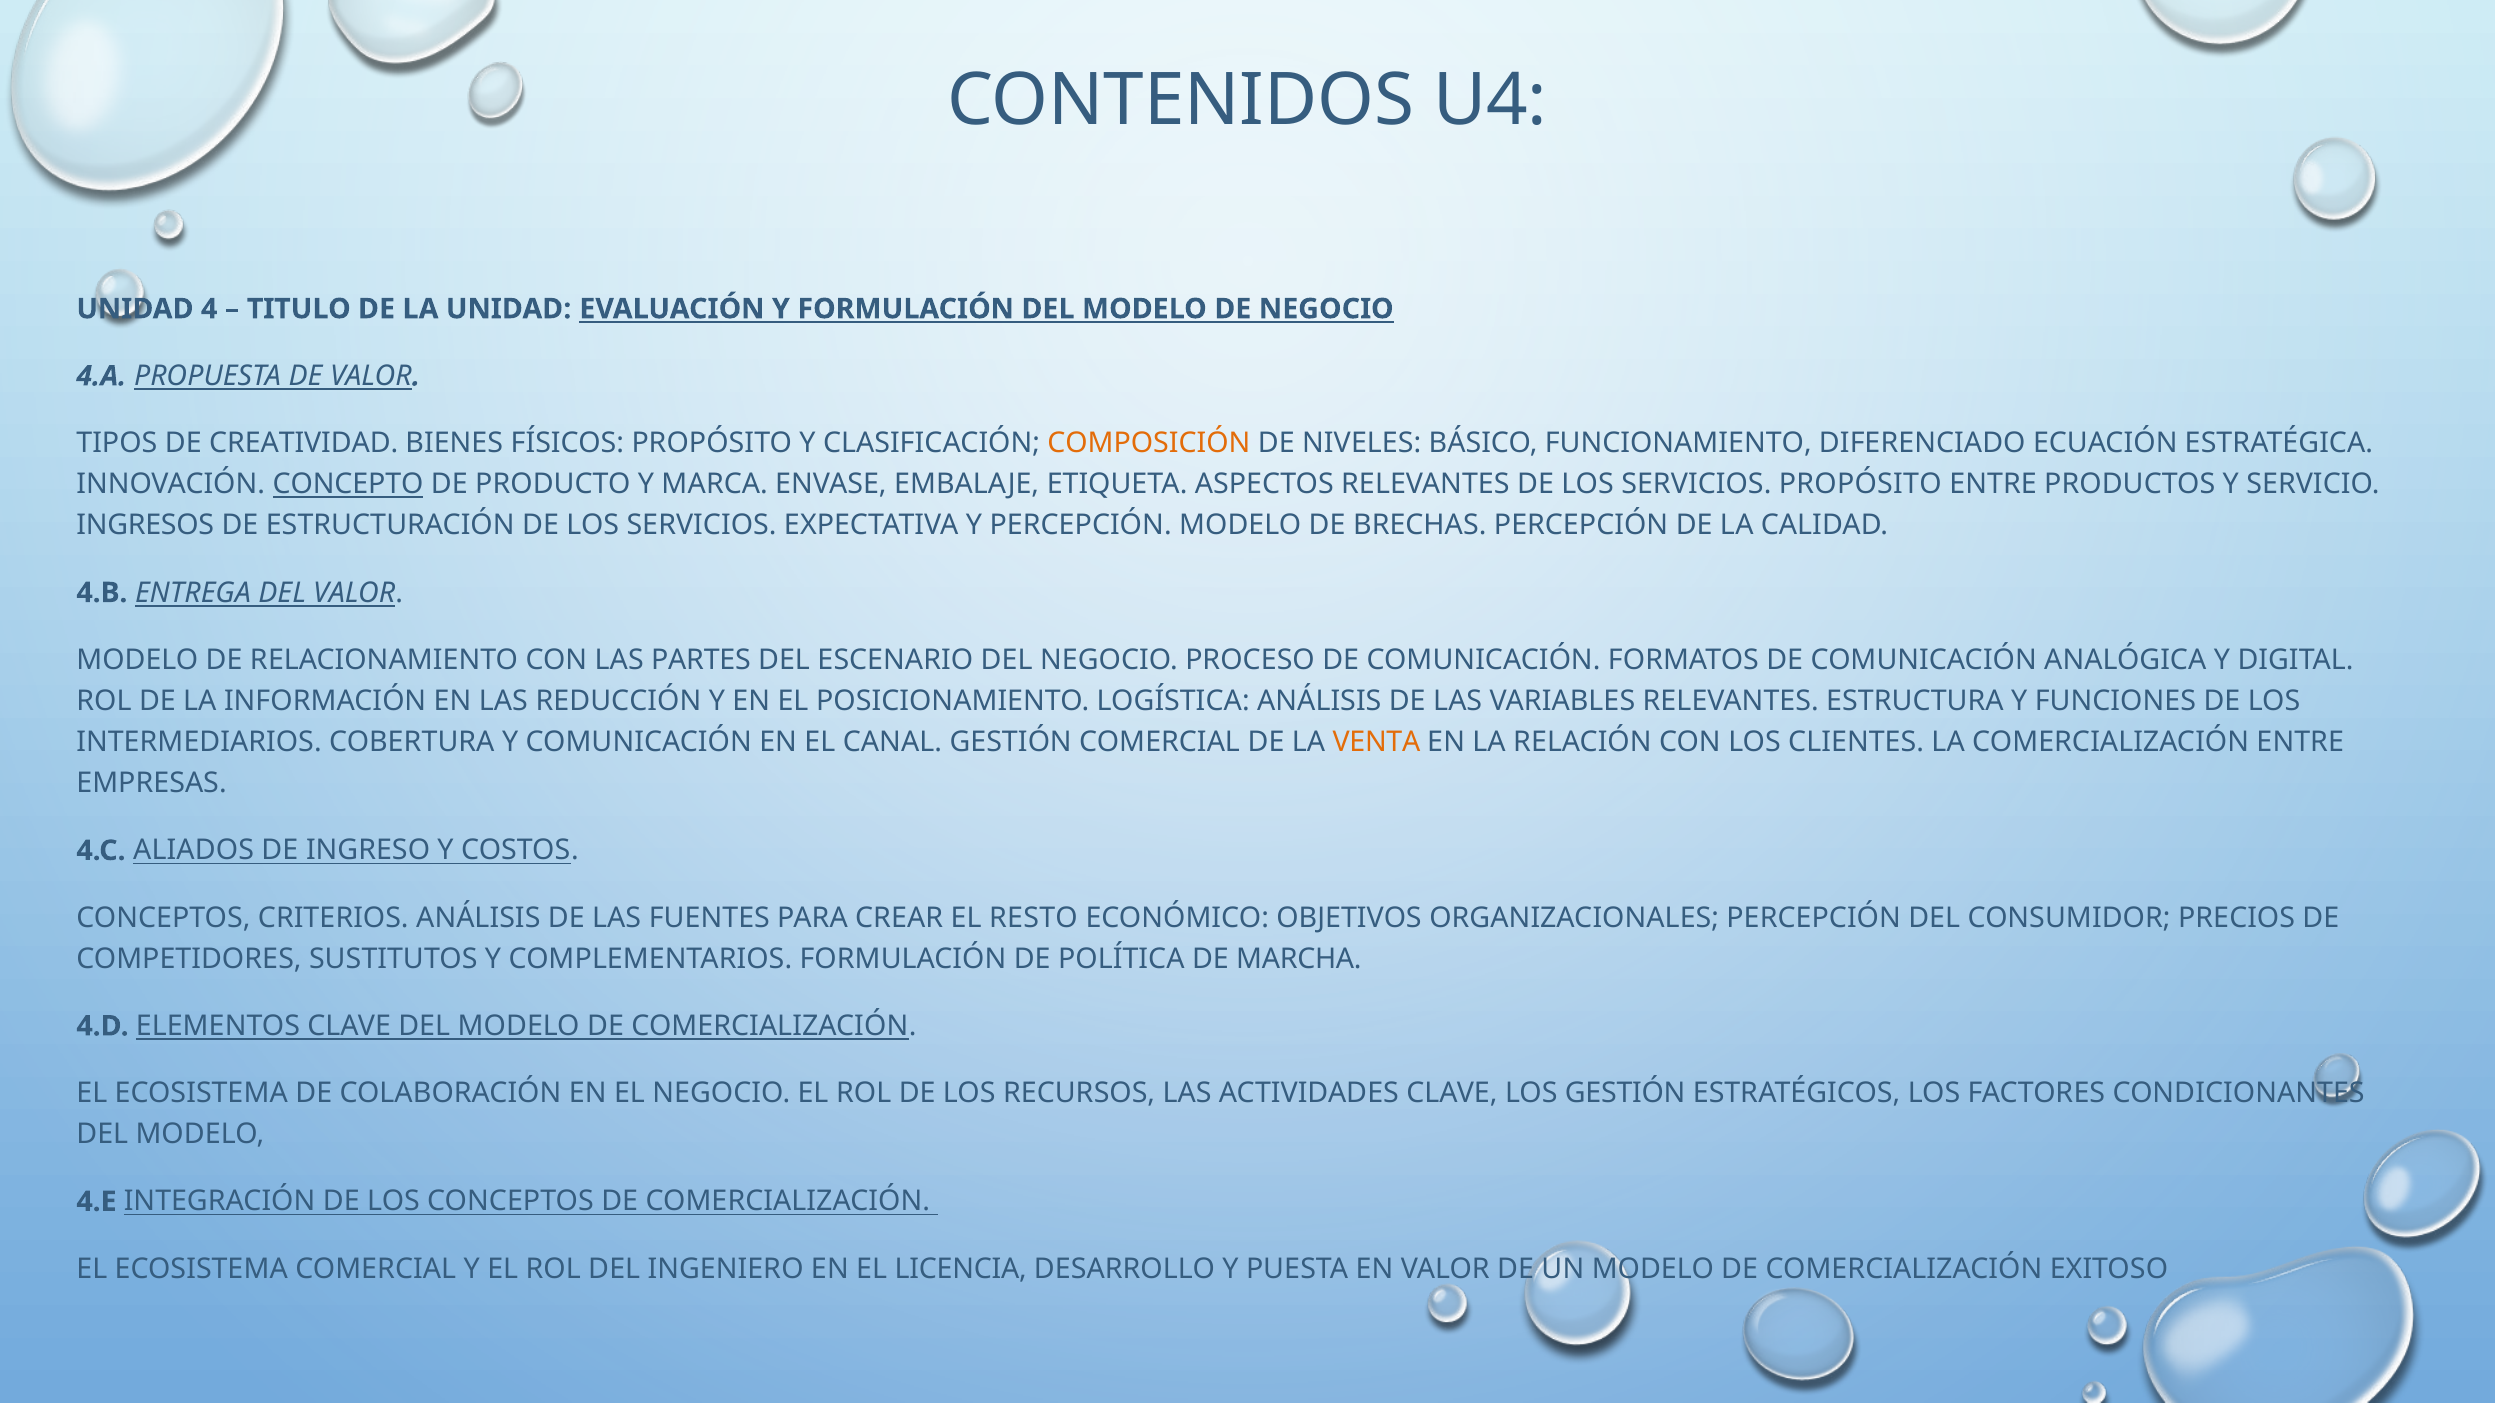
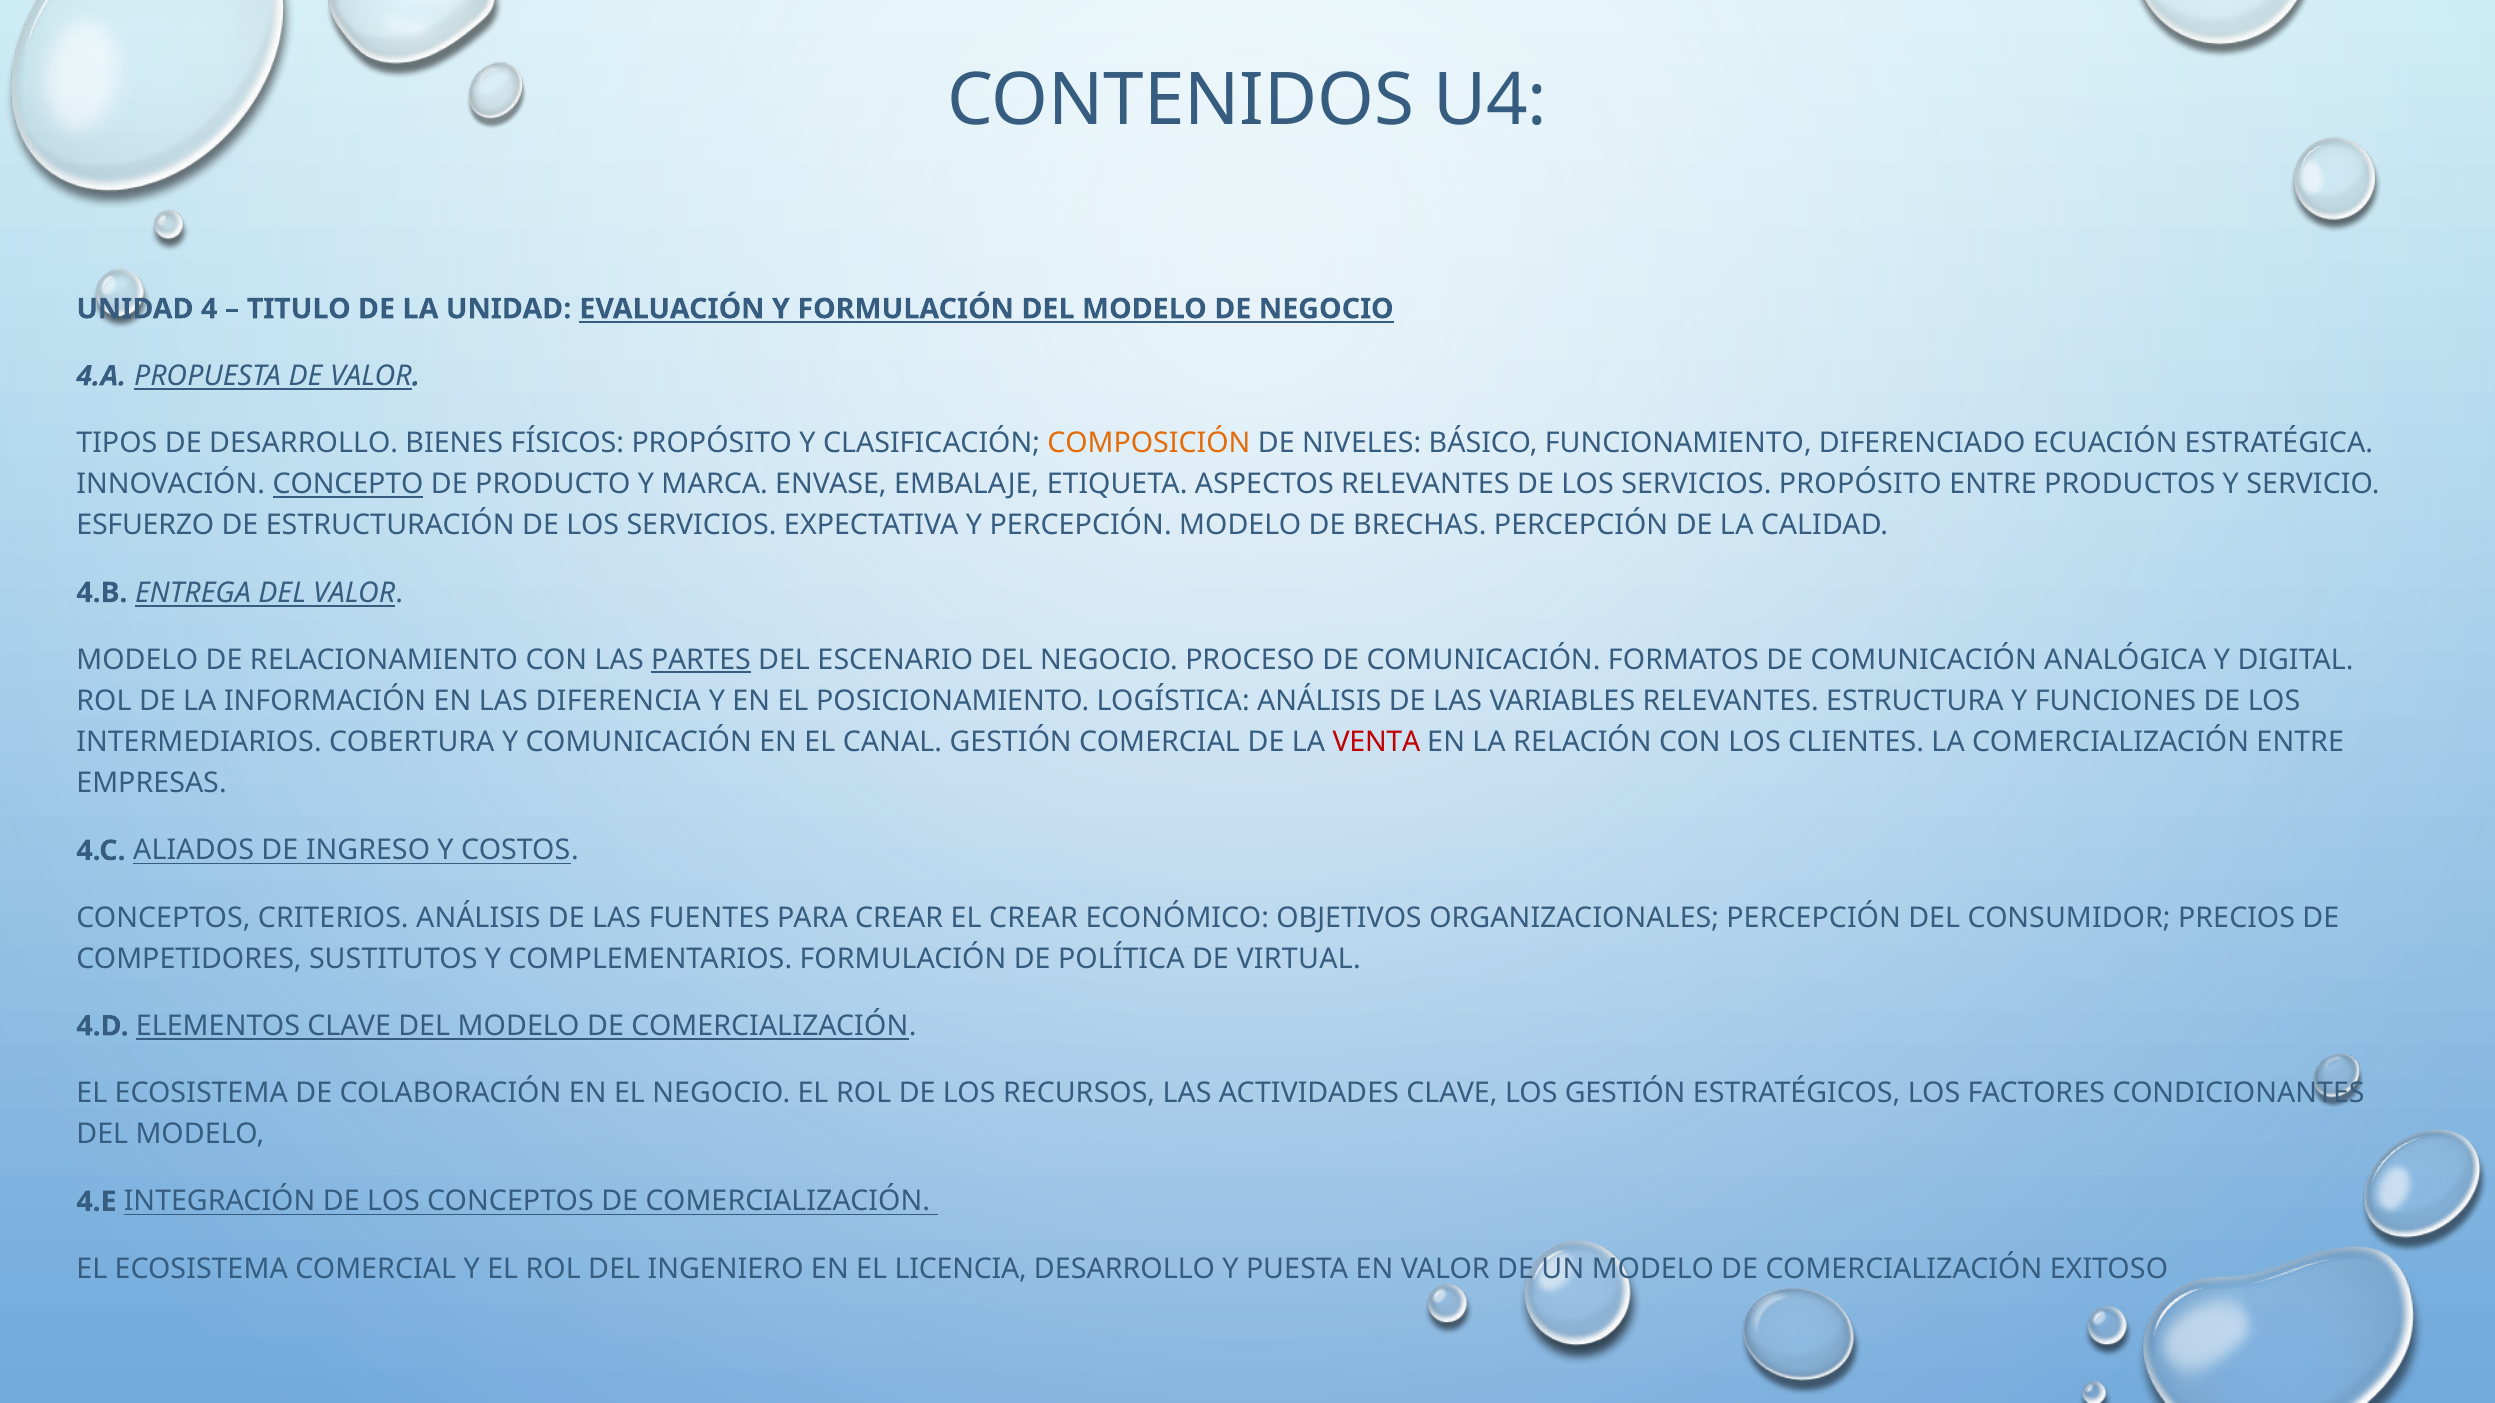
DE CREATIVIDAD: CREATIVIDAD -> DESARROLLO (304, 443)
INGRESOS: INGRESOS -> ESFUERZO (145, 526)
PARTES underline: none -> present (701, 660)
REDUCCIÓN: REDUCCIÓN -> DIFERENCIA (618, 701)
VENTA colour: orange -> red (1376, 742)
EL RESTO: RESTO -> CREAR (1033, 918)
MARCHA: MARCHA -> VIRTUAL (1299, 959)
